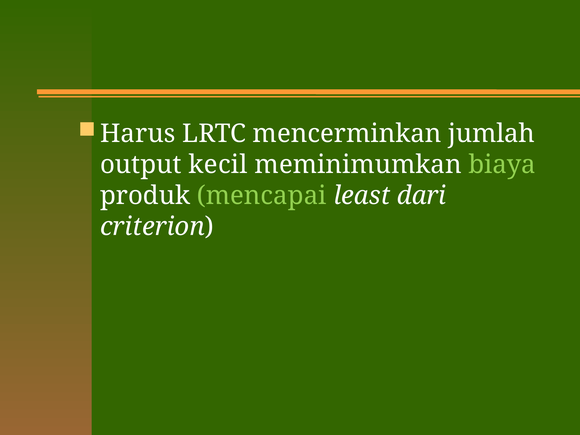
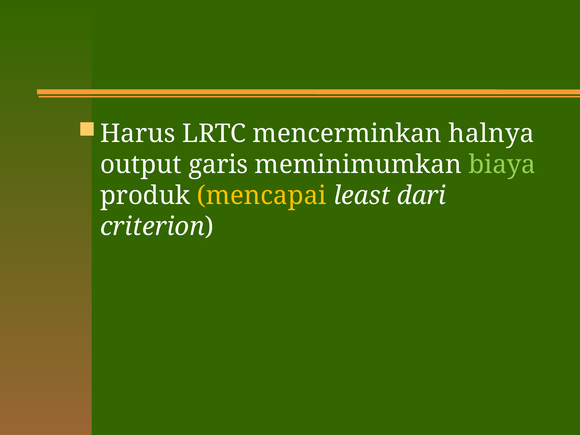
jumlah: jumlah -> halnya (491, 134)
kecil: kecil -> garis (218, 165)
mencapai colour: light green -> yellow (262, 196)
